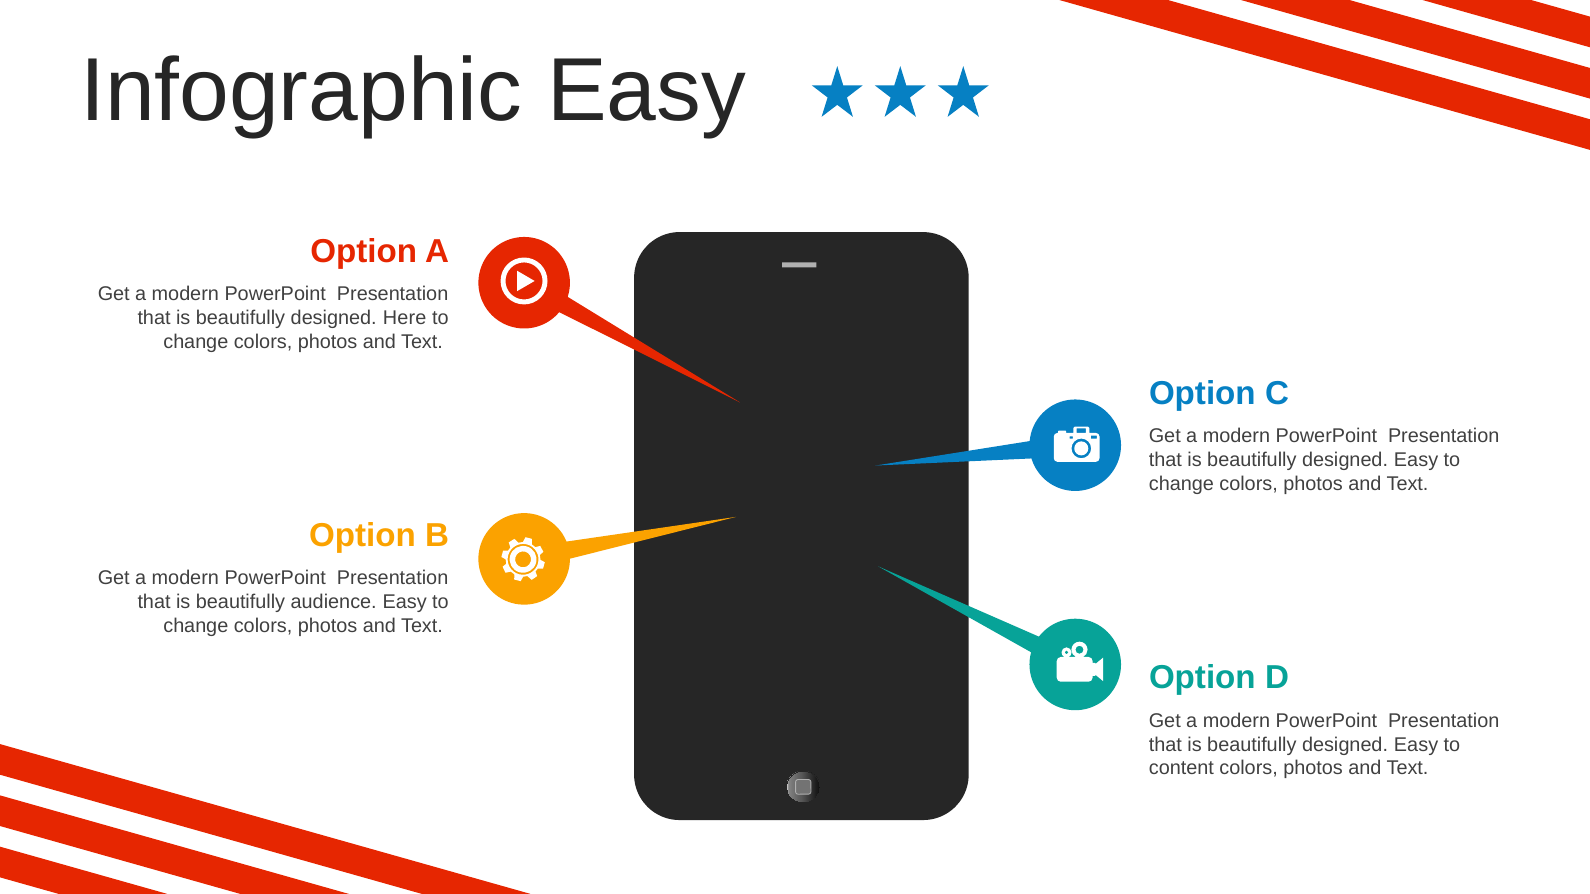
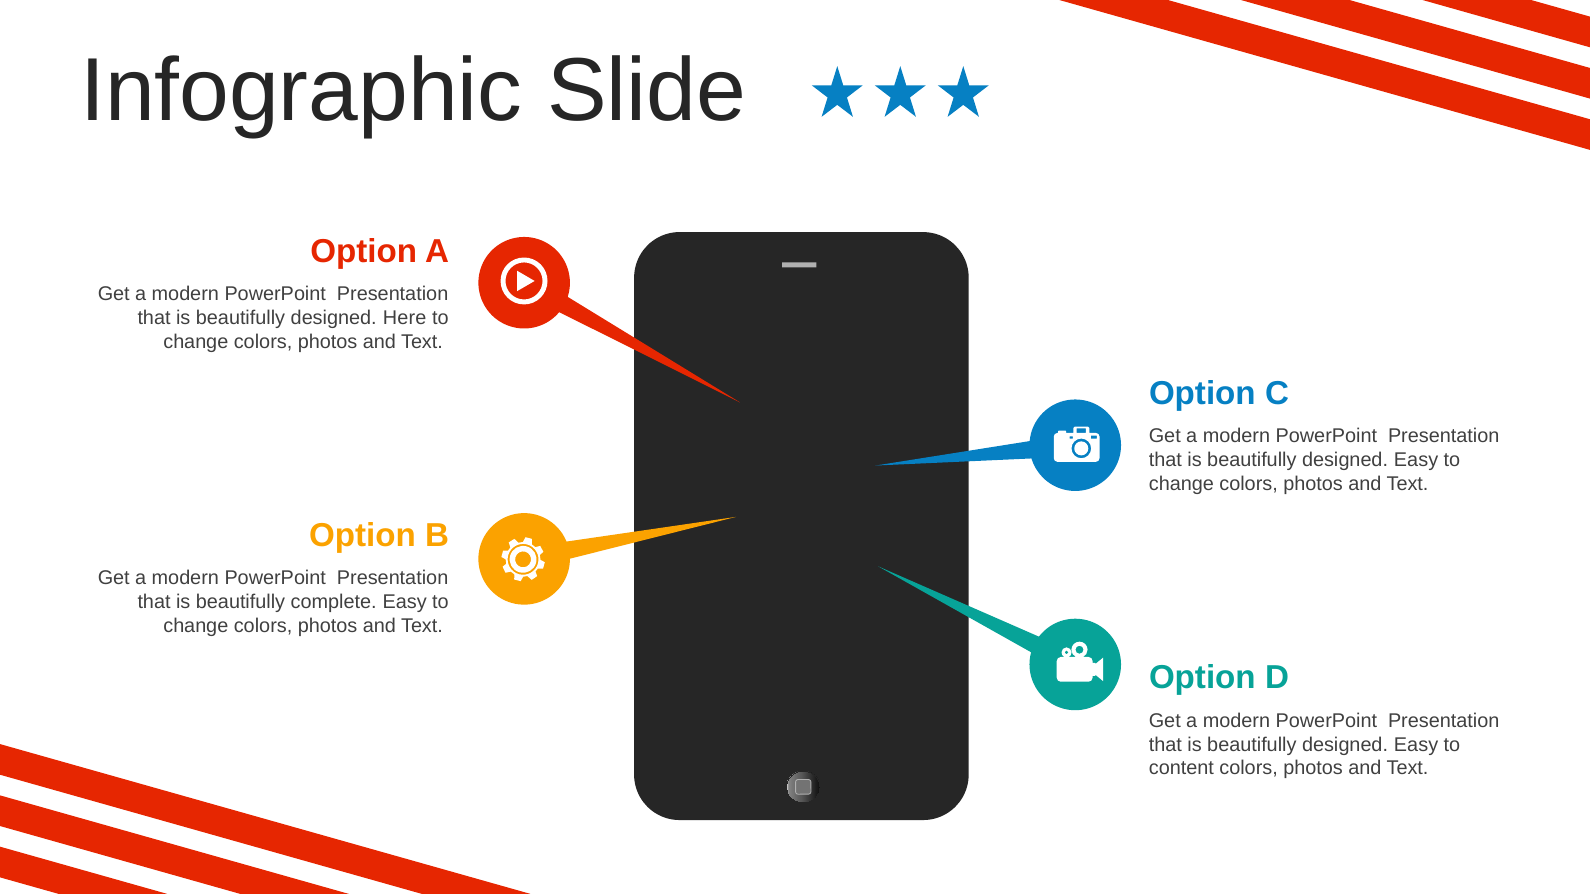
Infographic Easy: Easy -> Slide (646, 91)
audience: audience -> complete (334, 602)
